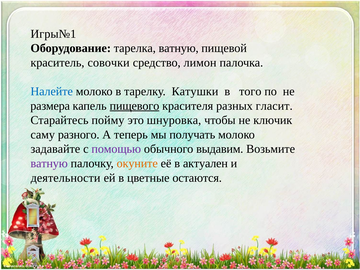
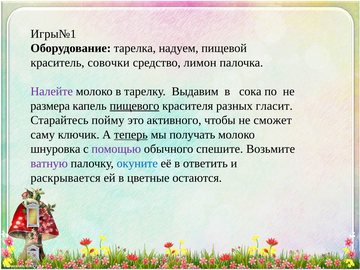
тарелка ватную: ватную -> надуем (179, 48)
Налейте colour: blue -> purple (52, 91)
Катушки: Катушки -> Выдавим (195, 91)
того: того -> сока (250, 91)
шнуровка: шнуровка -> активного (174, 120)
ключик: ключик -> сможет (273, 120)
разного: разного -> ключик (79, 135)
теперь underline: none -> present (131, 135)
задавайте: задавайте -> шнуровка (55, 149)
выдавим: выдавим -> спешите (220, 149)
окуните colour: orange -> blue (137, 163)
актуален: актуален -> ответить (205, 163)
деятельности: деятельности -> раскрывается (66, 178)
